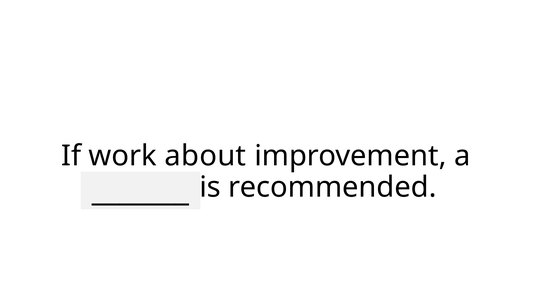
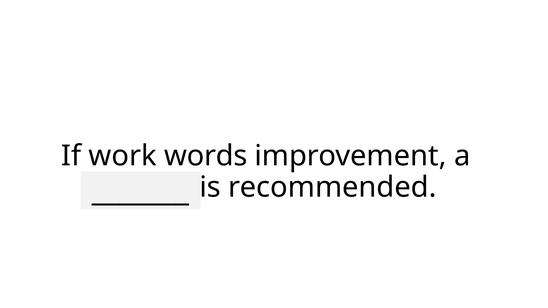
about: about -> words (206, 156)
